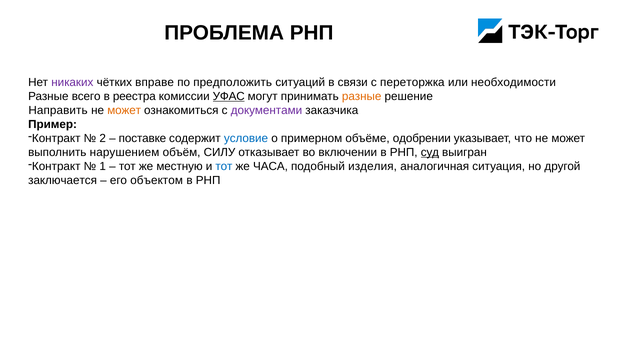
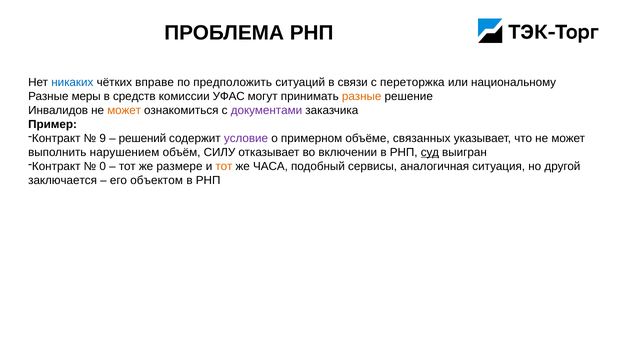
никаких colour: purple -> blue (72, 82)
необходимости: необходимости -> национальному (514, 82)
всего: всего -> меры (86, 96)
реестра: реестра -> средств (134, 96)
УФАС underline: present -> none (229, 96)
Направить: Направить -> Инвалидов (58, 110)
2: 2 -> 9 (103, 138)
поставке: поставке -> решений (142, 138)
условие colour: blue -> purple (246, 138)
одобрении: одобрении -> связанных (422, 138)
1: 1 -> 0 (103, 166)
местную: местную -> размере (179, 166)
тот colour: blue -> orange (224, 166)
изделия: изделия -> сервисы (373, 166)
